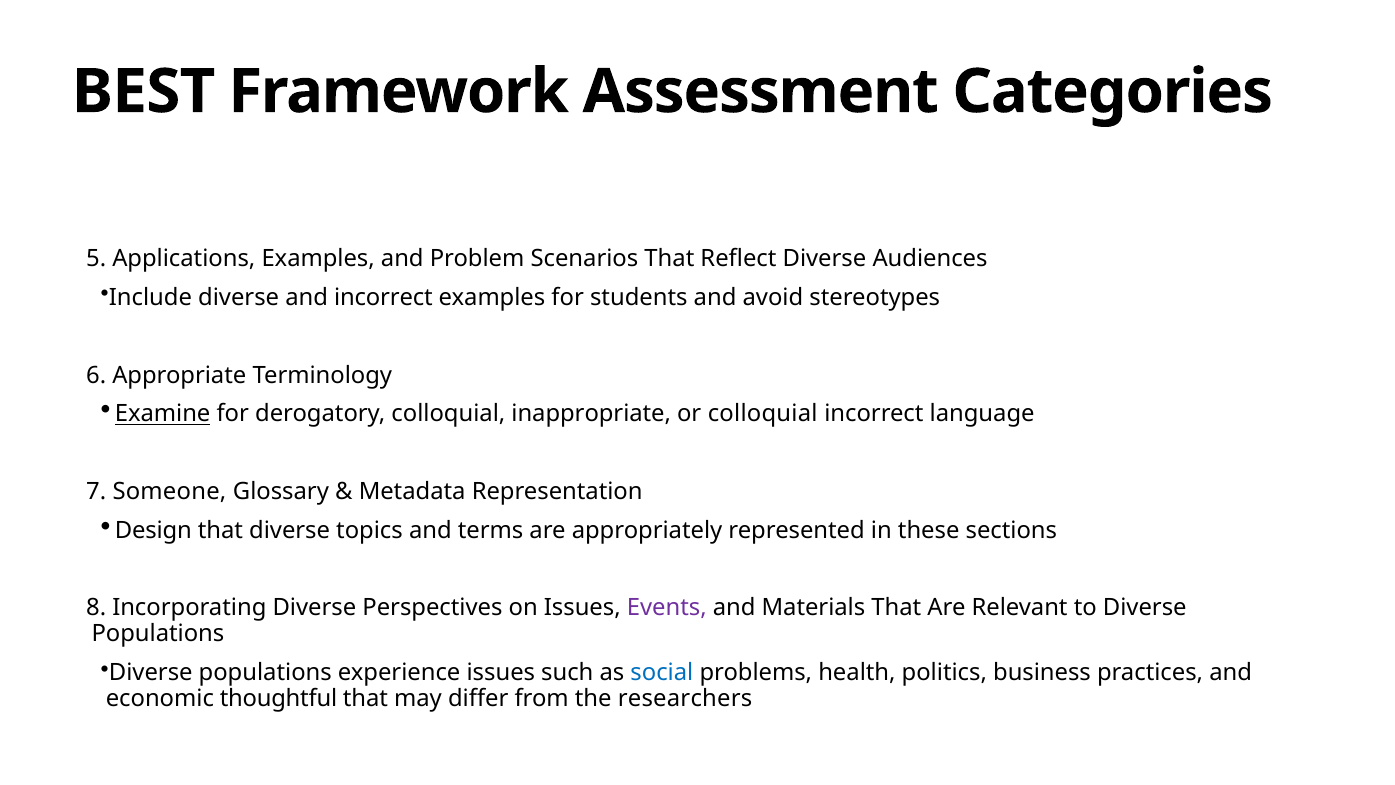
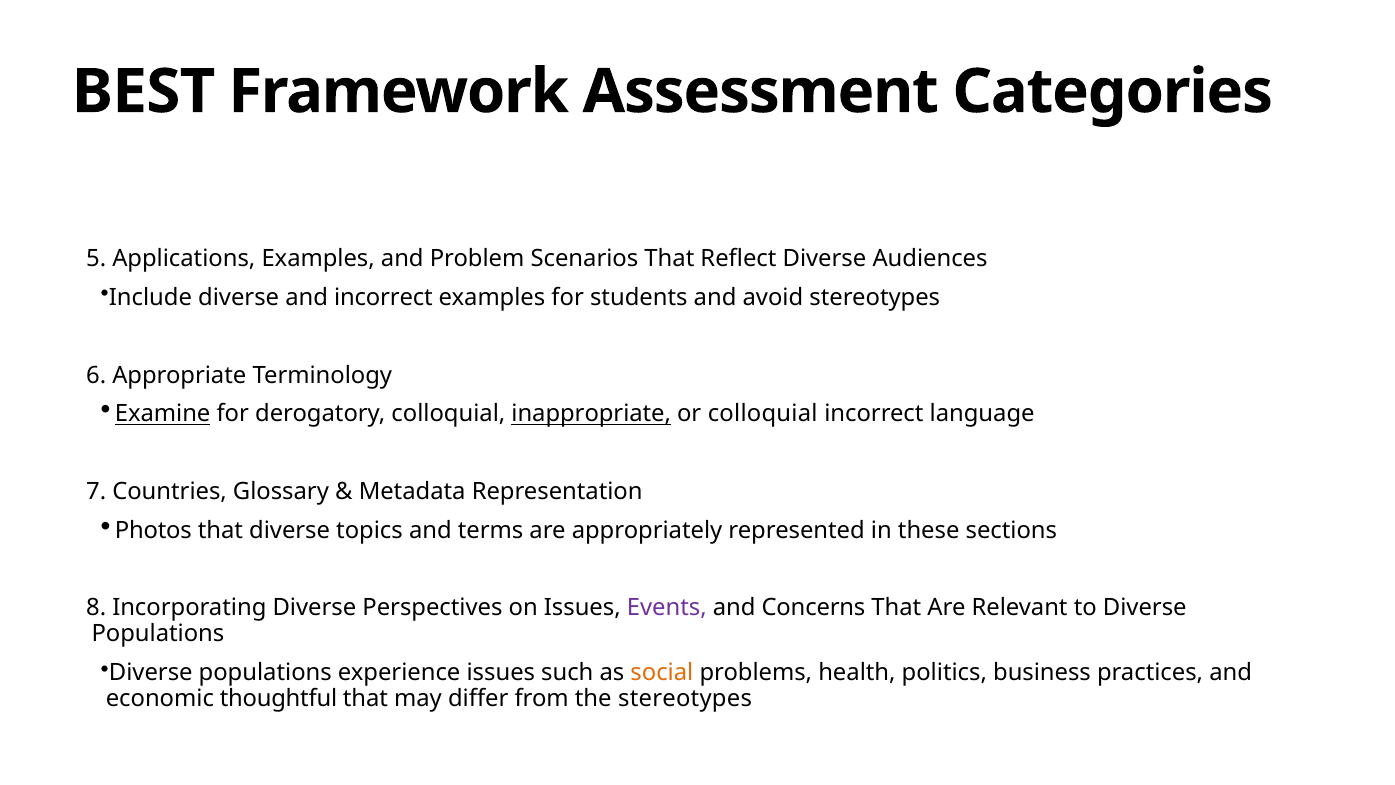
inappropriate underline: none -> present (591, 414)
Someone: Someone -> Countries (170, 491)
Design: Design -> Photos (153, 530)
Materials: Materials -> Concerns (813, 608)
social colour: blue -> orange (662, 672)
the researchers: researchers -> stereotypes (685, 698)
